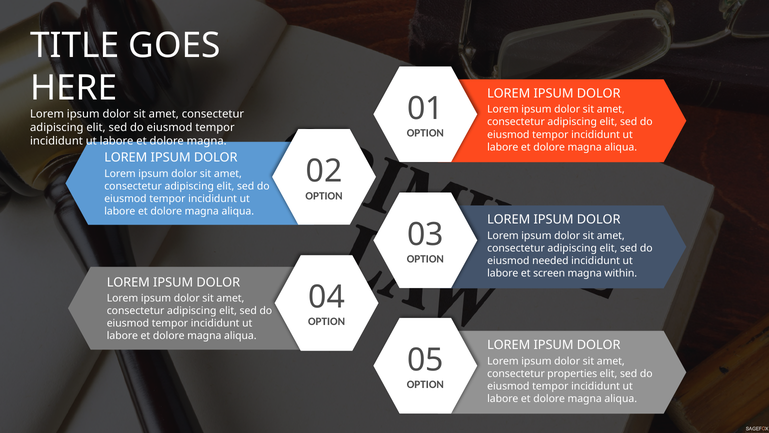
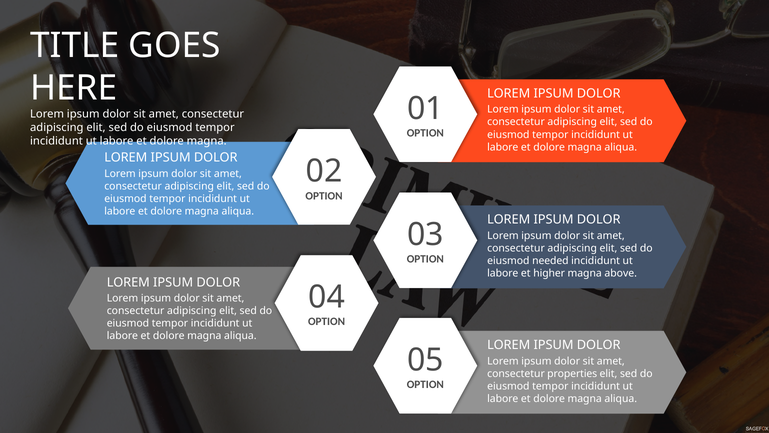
screen: screen -> higher (549, 273)
within: within -> above (621, 273)
